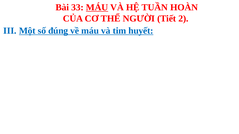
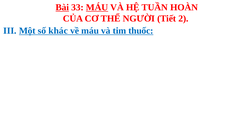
Bài underline: none -> present (62, 7)
đúng: đúng -> khác (58, 31)
huyết: huyết -> thuốc (141, 31)
